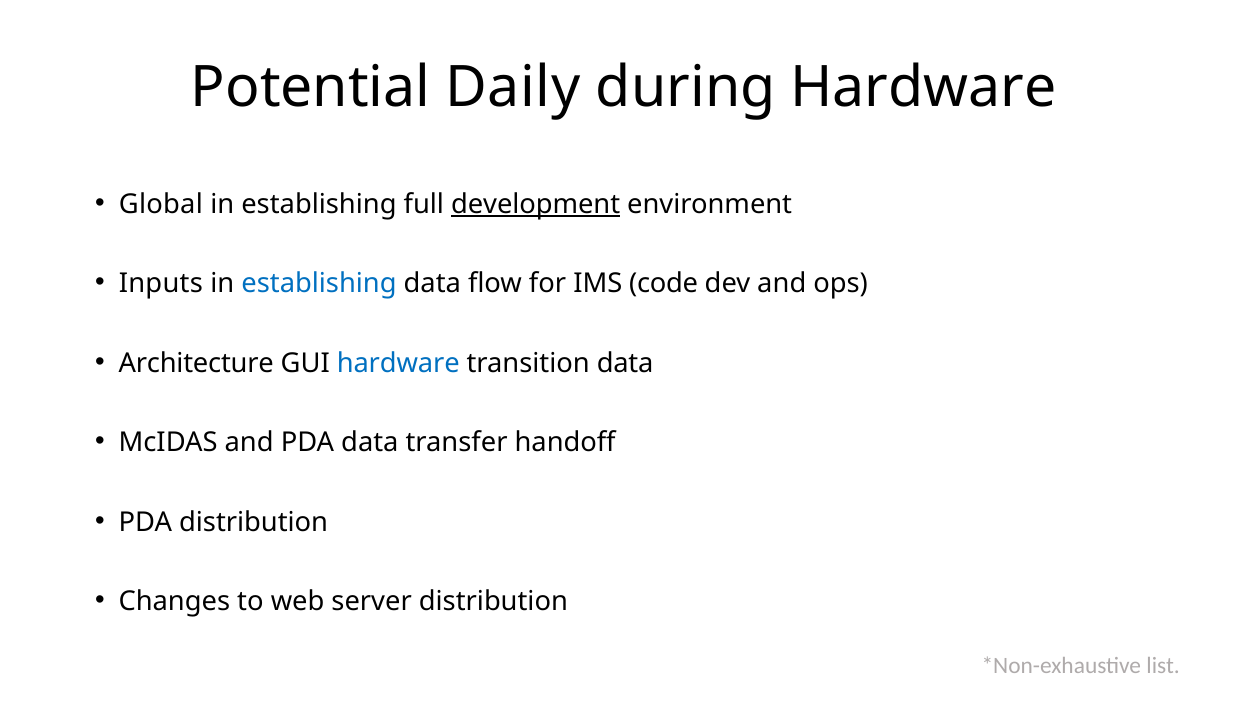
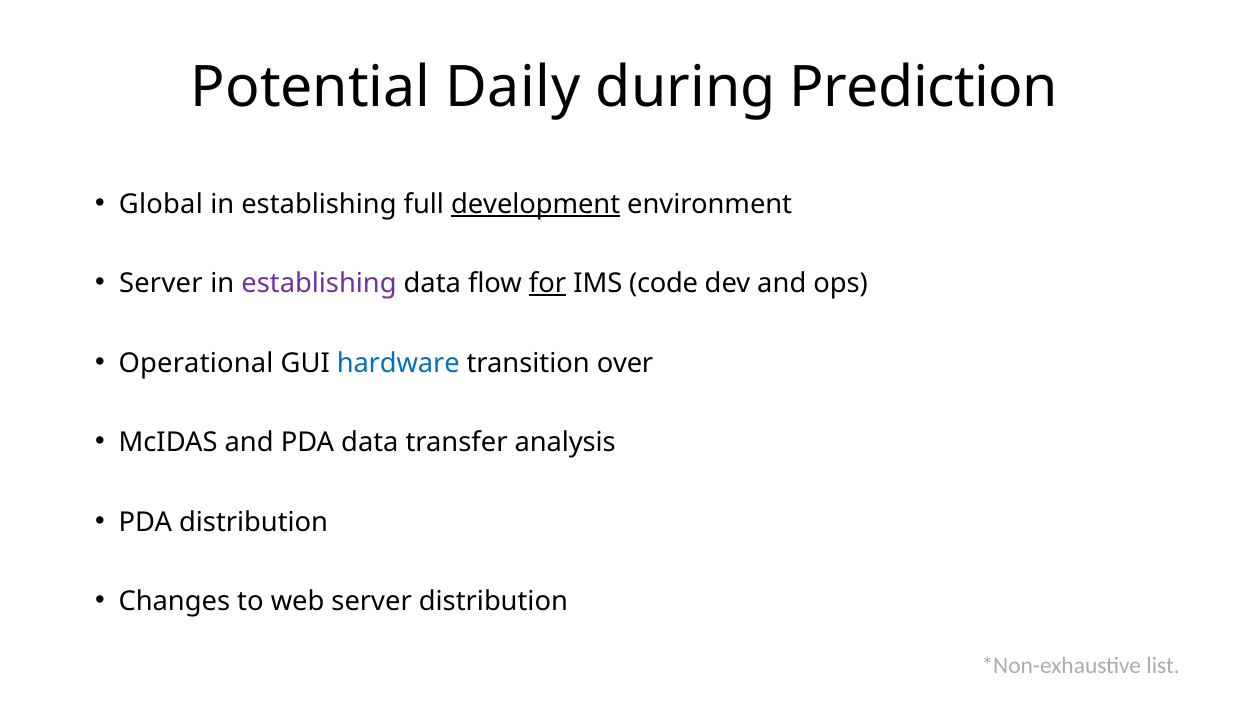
during Hardware: Hardware -> Prediction (924, 87)
Inputs: Inputs -> Server (161, 283)
establishing colour: blue -> purple (319, 283)
for underline: none -> present (548, 283)
Architecture: Architecture -> Operational (196, 363)
transition data: data -> over (625, 363)
handoff: handoff -> analysis (565, 442)
